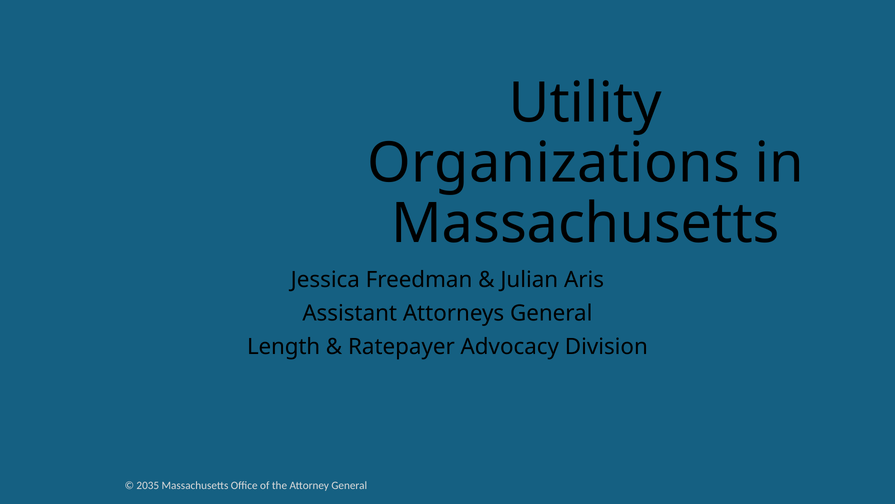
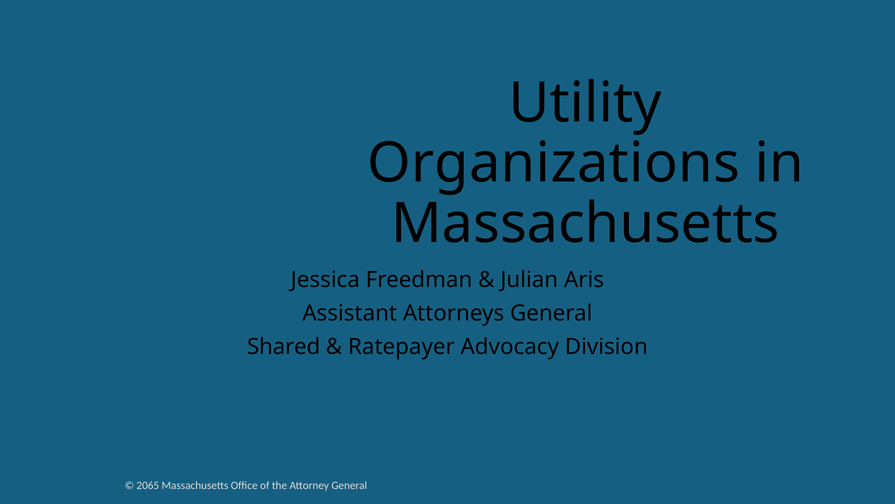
Length: Length -> Shared (284, 347)
2035: 2035 -> 2065 (148, 485)
